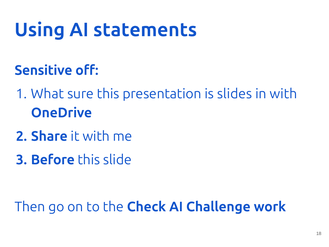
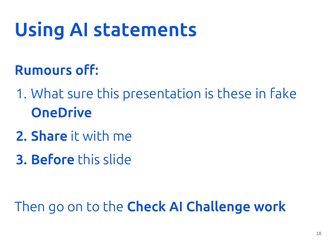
Sensitive: Sensitive -> Rumours (43, 70)
slides: slides -> these (235, 94)
in with: with -> fake (283, 94)
